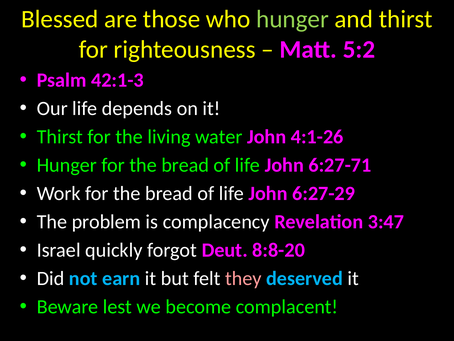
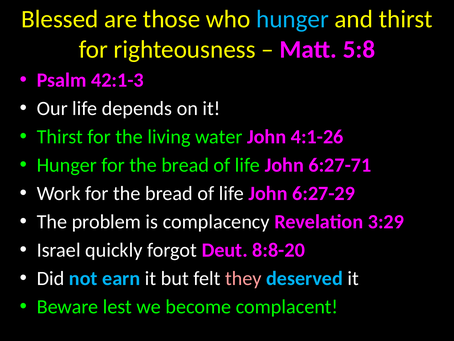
hunger colour: light green -> light blue (292, 19)
5:2: 5:2 -> 5:8 (359, 49)
3:47: 3:47 -> 3:29 (386, 222)
